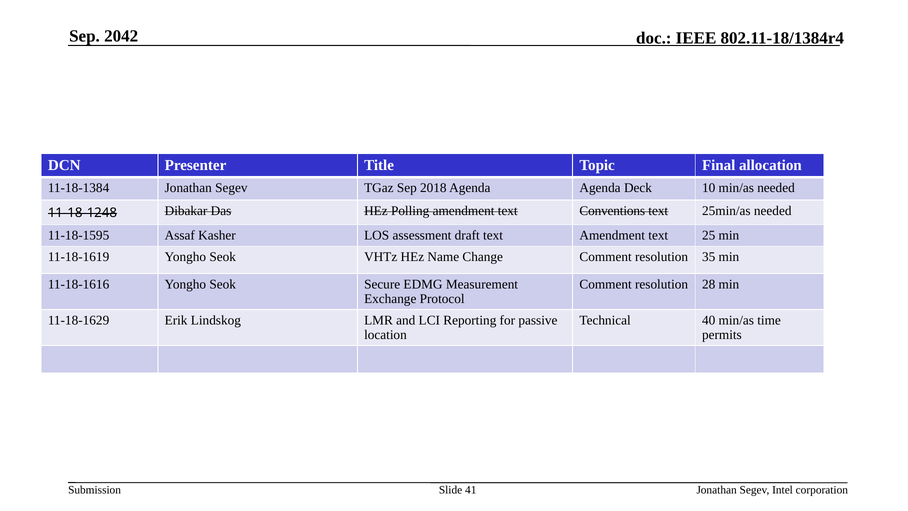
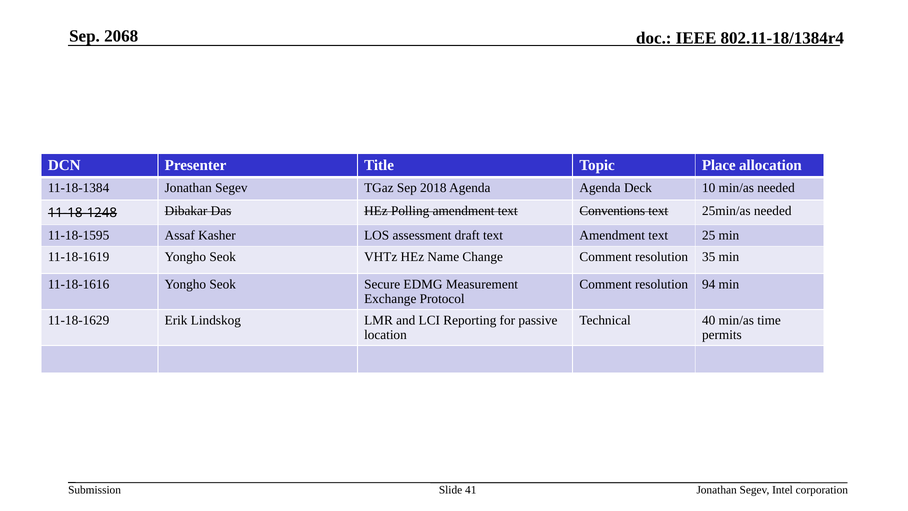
2042: 2042 -> 2068 (121, 36)
Final: Final -> Place (719, 165)
28: 28 -> 94 (709, 284)
